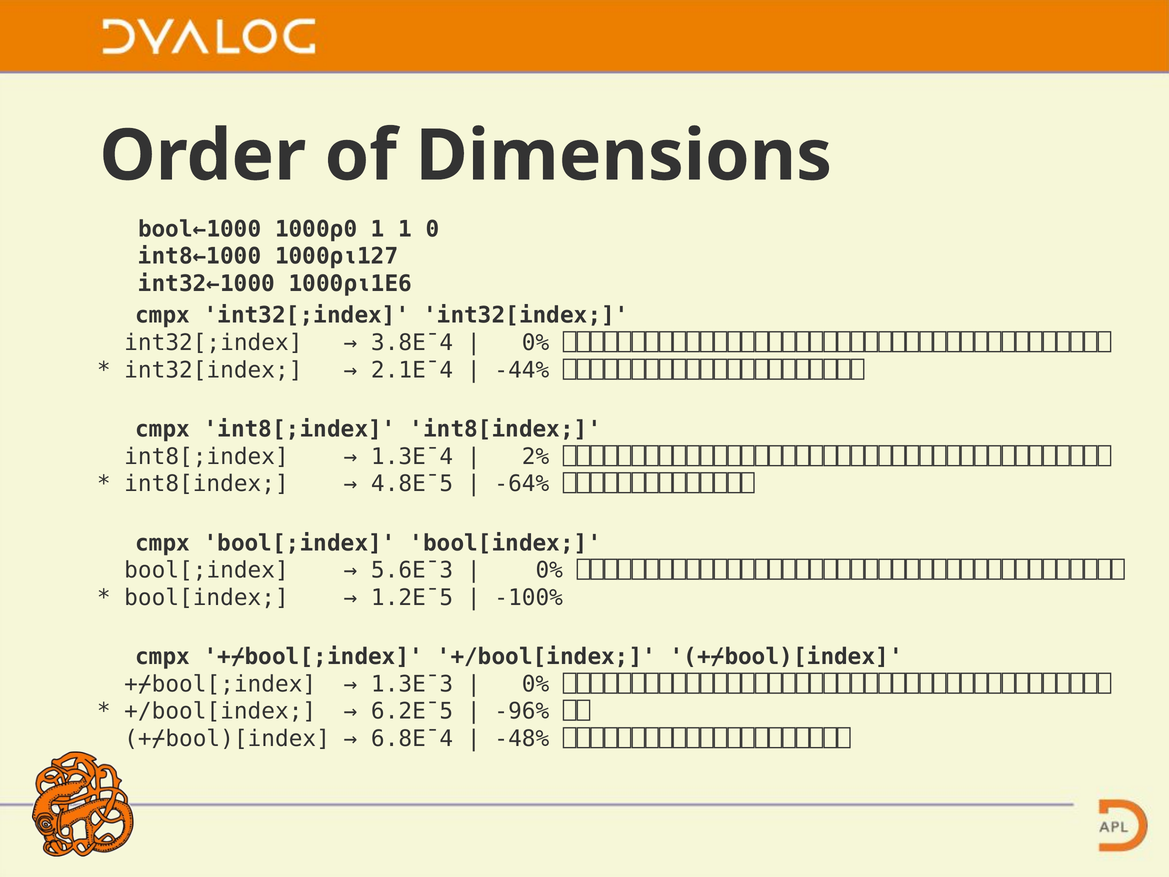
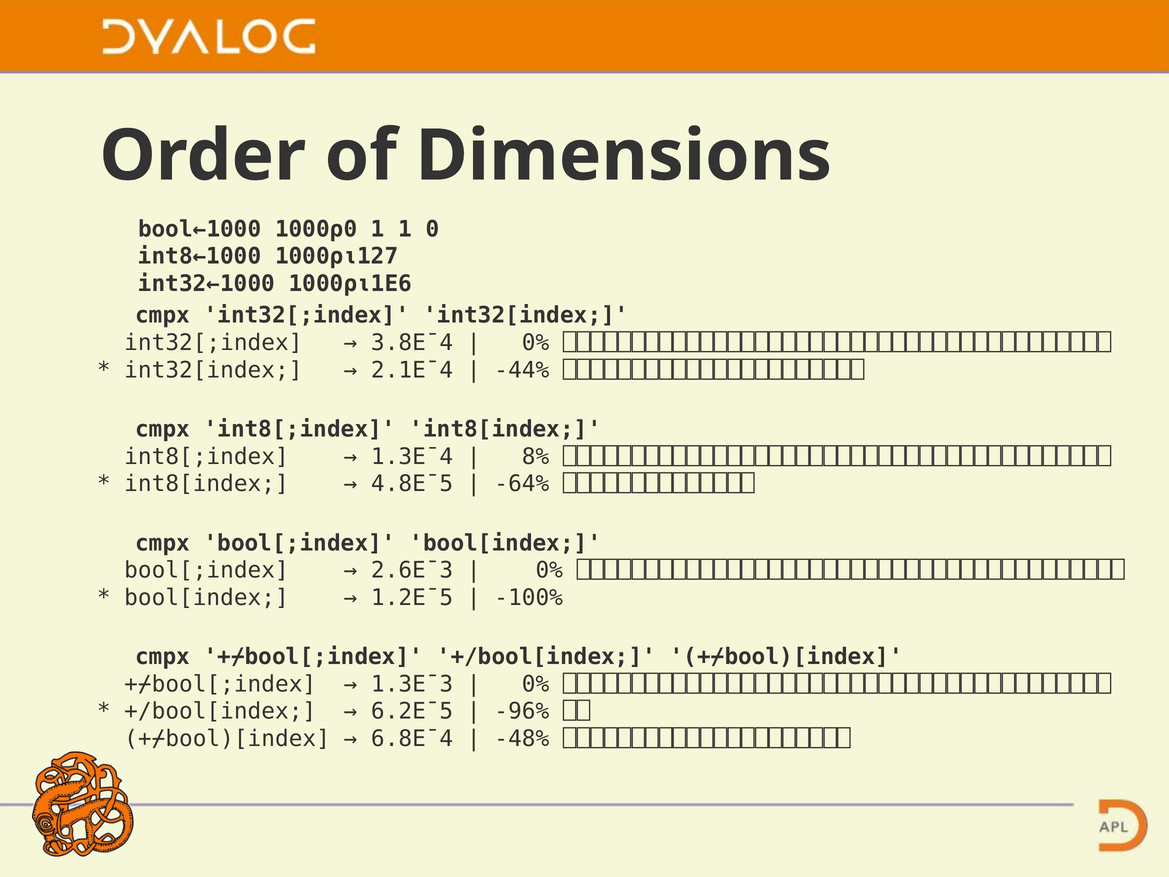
2%: 2% -> 8% (535, 456)
5.6E¯3: 5.6E¯3 -> 2.6E¯3 (412, 570)
